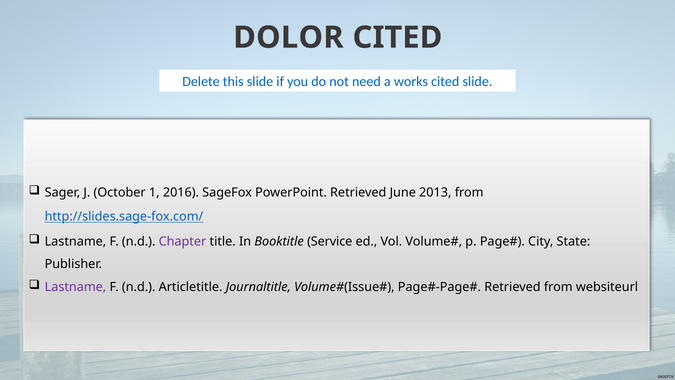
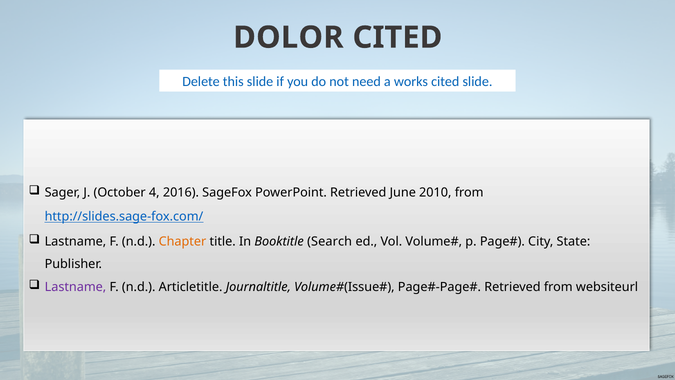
1: 1 -> 4 (154, 193)
2013: 2013 -> 2010 (435, 193)
Chapter colour: purple -> orange (182, 241)
Service: Service -> Search (330, 241)
